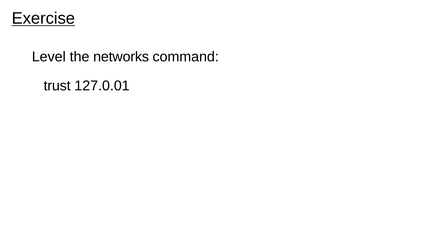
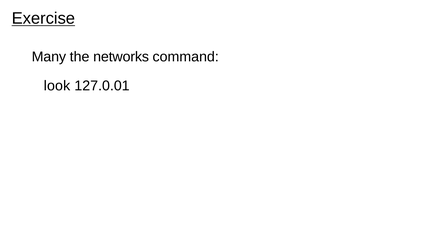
Level: Level -> Many (49, 57)
trust: trust -> look (57, 86)
